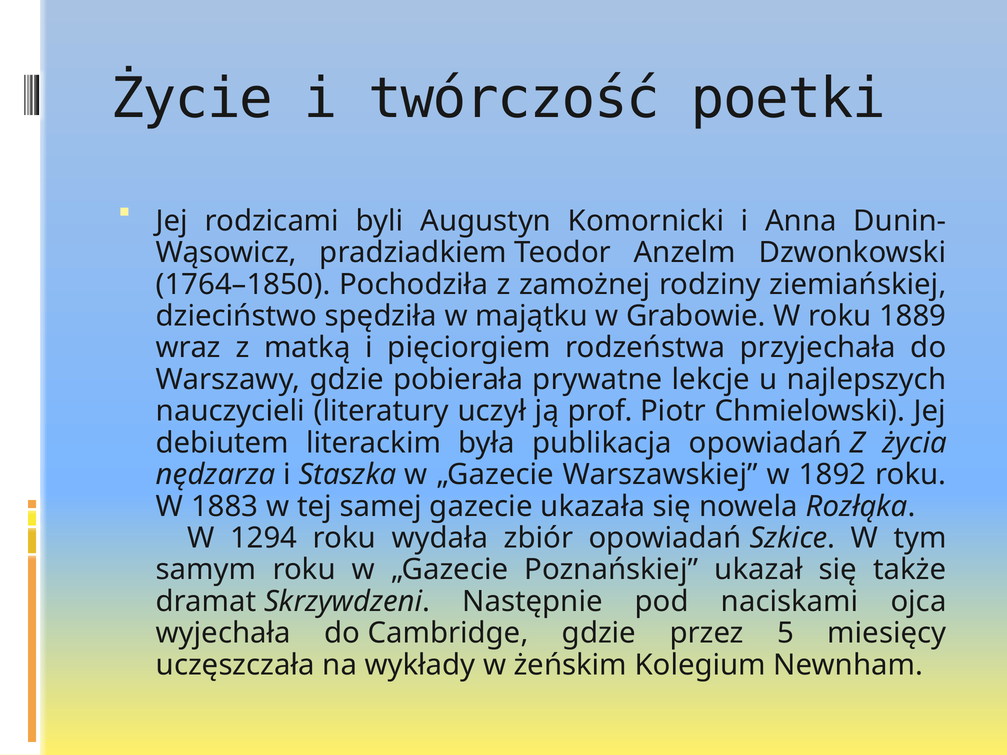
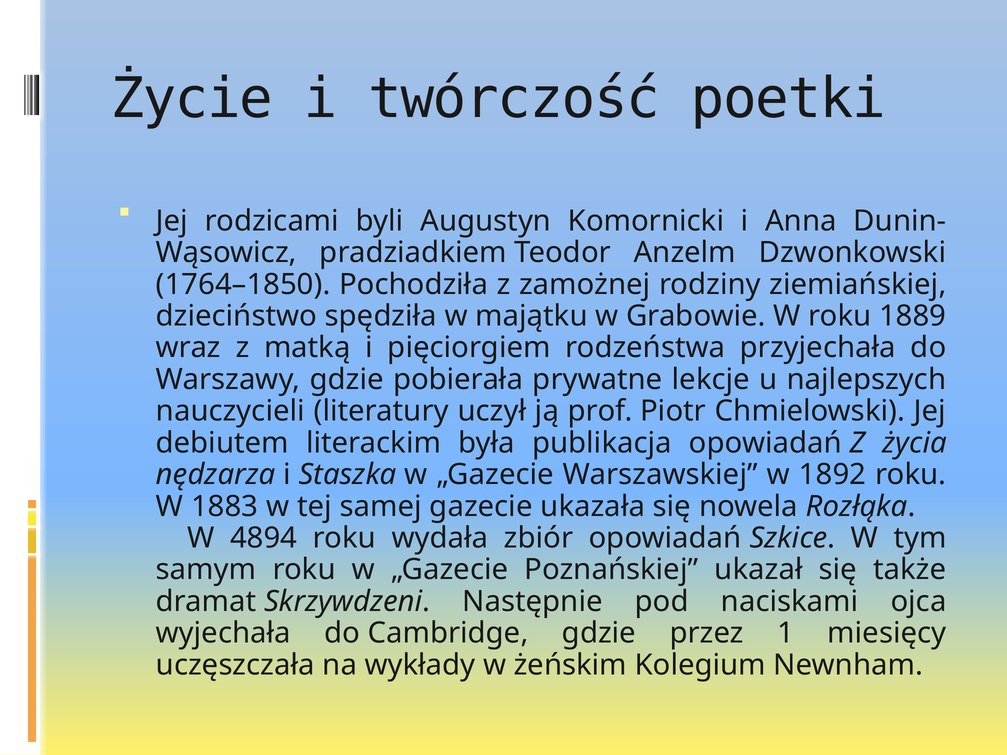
1294: 1294 -> 4894 (264, 538)
5: 5 -> 1 (786, 633)
